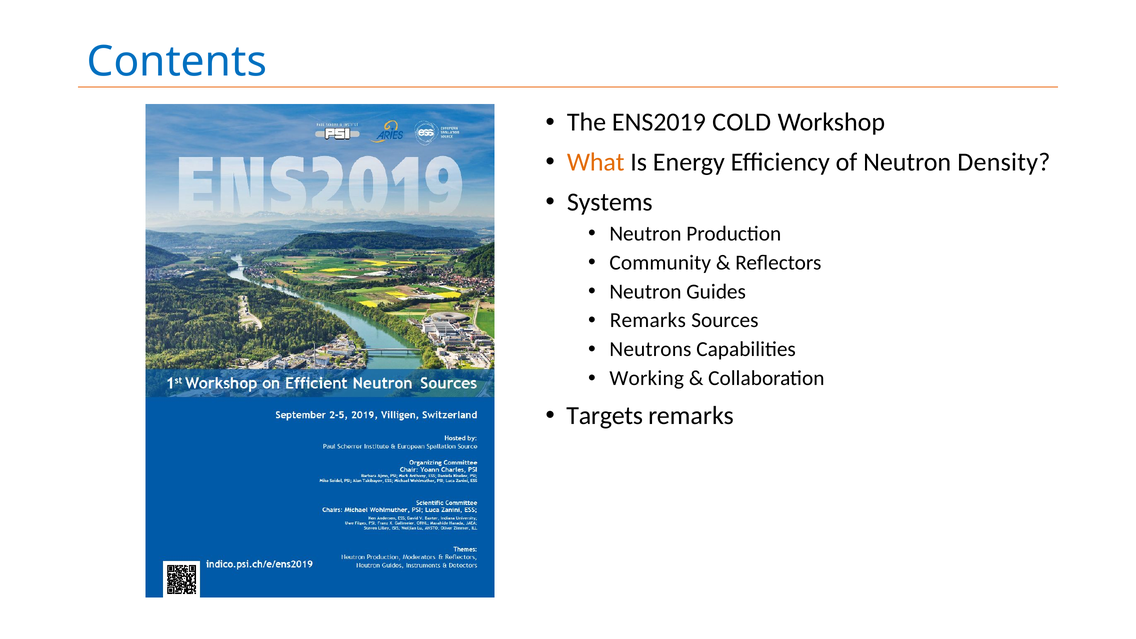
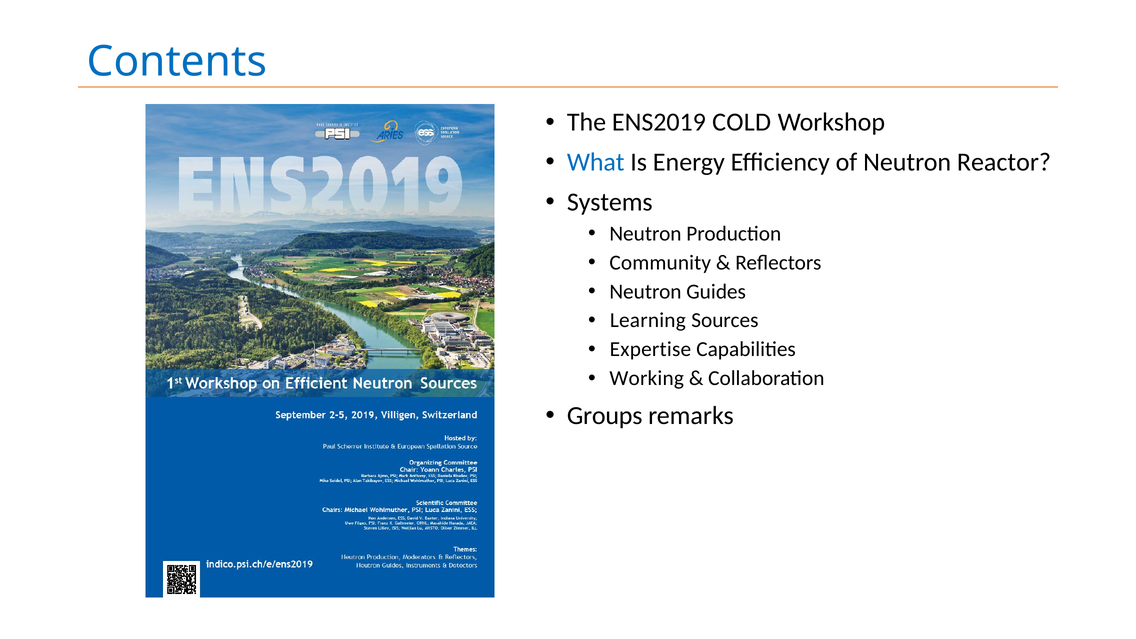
What colour: orange -> blue (596, 162)
Density: Density -> Reactor (1004, 162)
Remarks: Remarks -> Learning (648, 320)
Neutrons: Neutrons -> Expertise (650, 349)
Targets: Targets -> Groups (605, 416)
